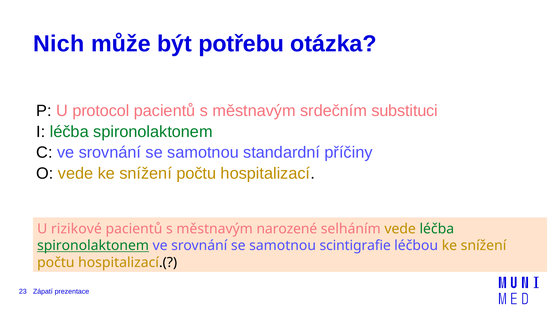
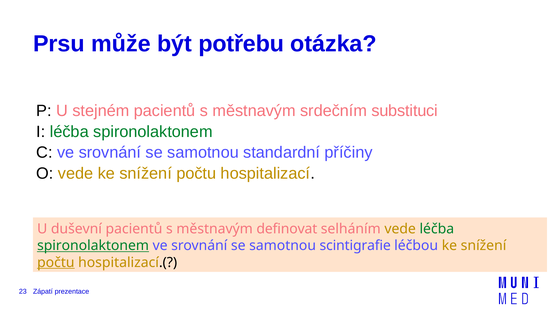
Nich: Nich -> Prsu (59, 44)
protocol: protocol -> stejném (101, 111)
rizikové: rizikové -> duševní (76, 229)
narozené: narozené -> definovat (287, 229)
počtu underline: none -> present (56, 263)
